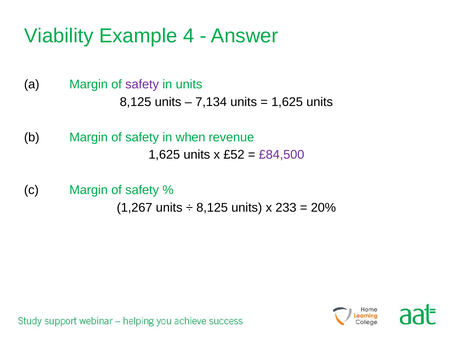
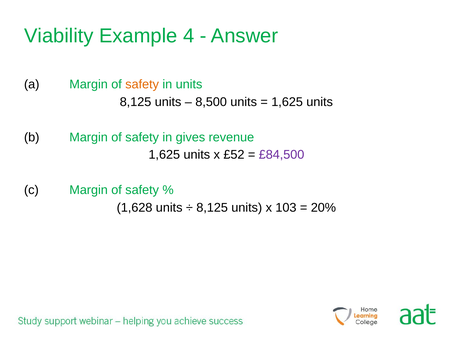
safety colour: purple -> orange (142, 84)
7,134: 7,134 -> 8,500 (211, 102)
when: when -> gives (190, 137)
1,267: 1,267 -> 1,628 (135, 208)
233: 233 -> 103 (286, 208)
